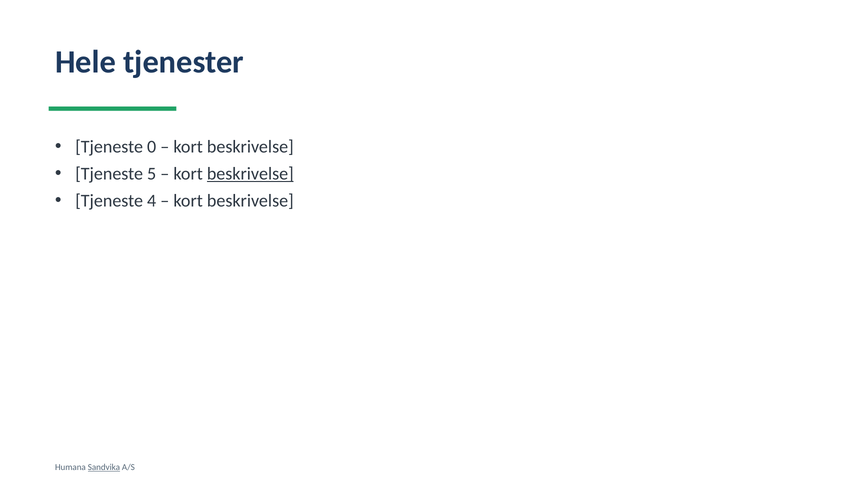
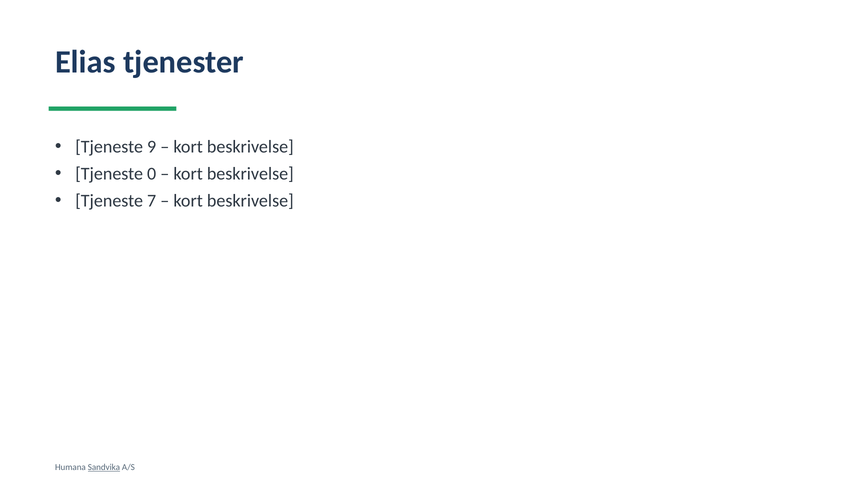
Hele: Hele -> Elias (85, 62)
0: 0 -> 9 (152, 147)
5: 5 -> 0 (152, 174)
beskrivelse underline: present -> none (250, 174)
4: 4 -> 7 (152, 201)
